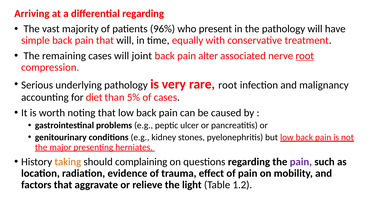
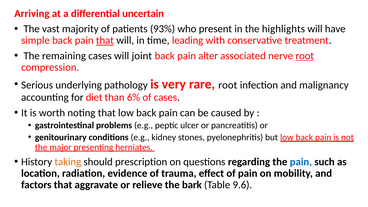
differential regarding: regarding -> uncertain (143, 13)
96%: 96% -> 93% (163, 29)
the pathology: pathology -> highlights (283, 29)
that underline: none -> present (105, 40)
equally: equally -> leading (188, 40)
5%: 5% -> 6% (133, 97)
complaining: complaining -> prescription (141, 162)
pain colour: purple -> blue (301, 162)
light: light -> bark (192, 185)
1.2: 1.2 -> 9.6 (242, 185)
